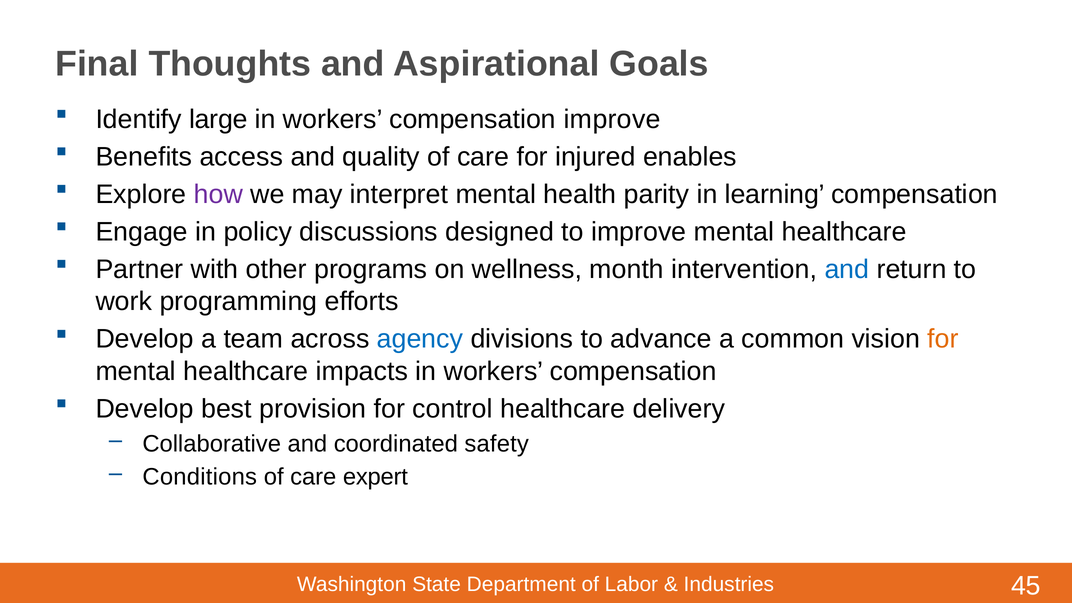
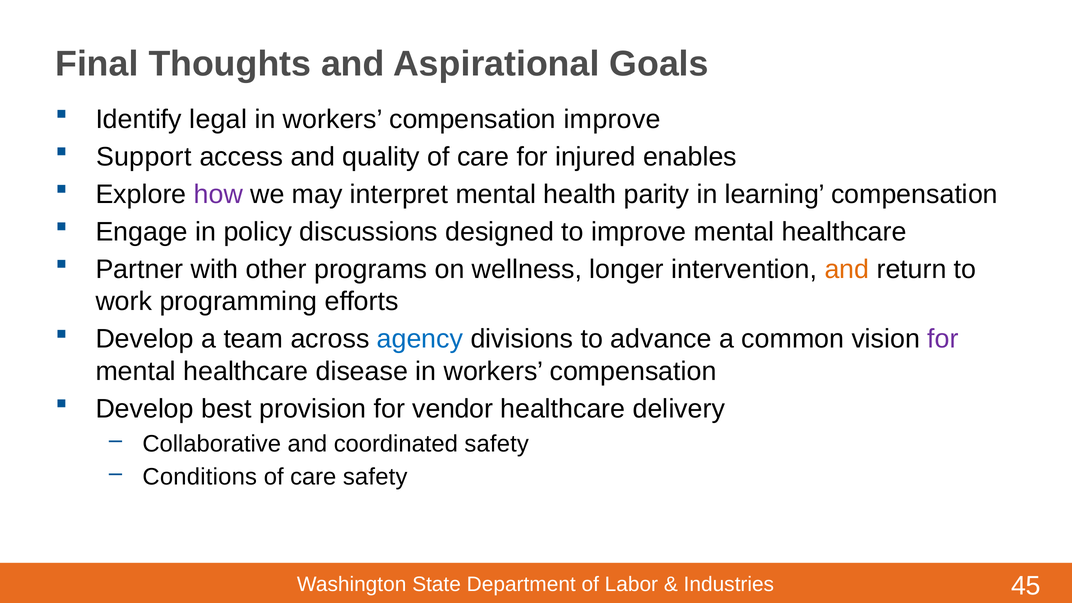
large: large -> legal (218, 119)
Benefits: Benefits -> Support (144, 157)
month: month -> longer (627, 269)
and colour: blue -> orange (847, 269)
for colour: orange -> purple (943, 339)
impacts: impacts -> disease (362, 371)
control: control -> vendor (453, 409)
care expert: expert -> safety (375, 477)
